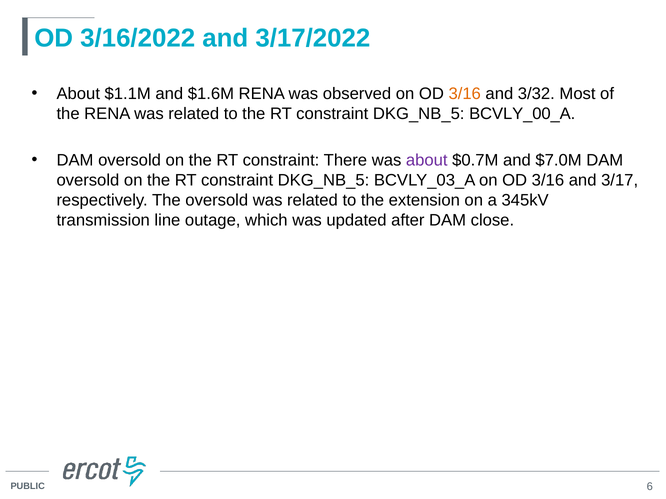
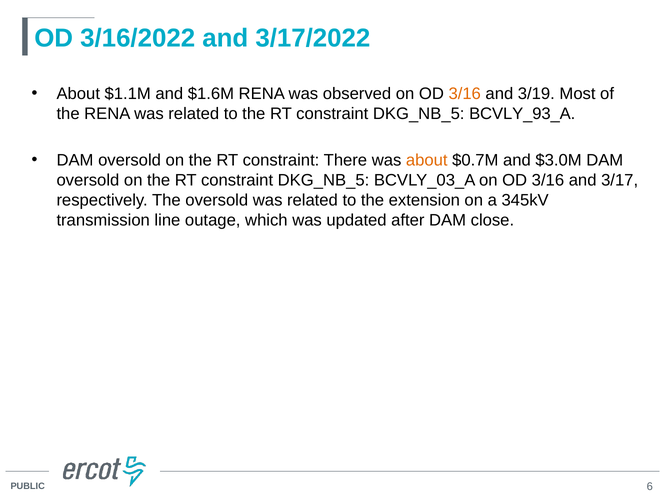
3/32: 3/32 -> 3/19 (536, 94)
BCVLY_00_A: BCVLY_00_A -> BCVLY_93_A (522, 114)
about colour: purple -> orange (427, 161)
$7.0M: $7.0M -> $3.0M (559, 161)
